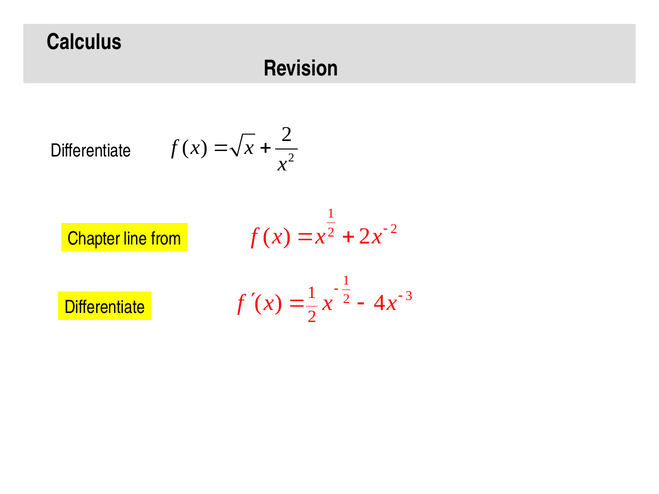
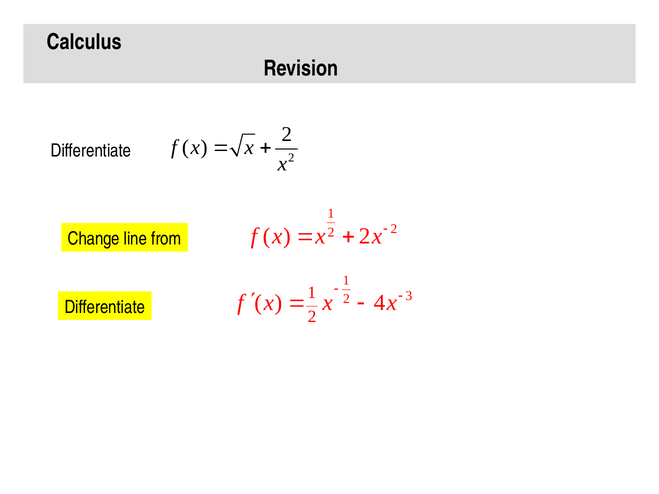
Chapter: Chapter -> Change (94, 239)
